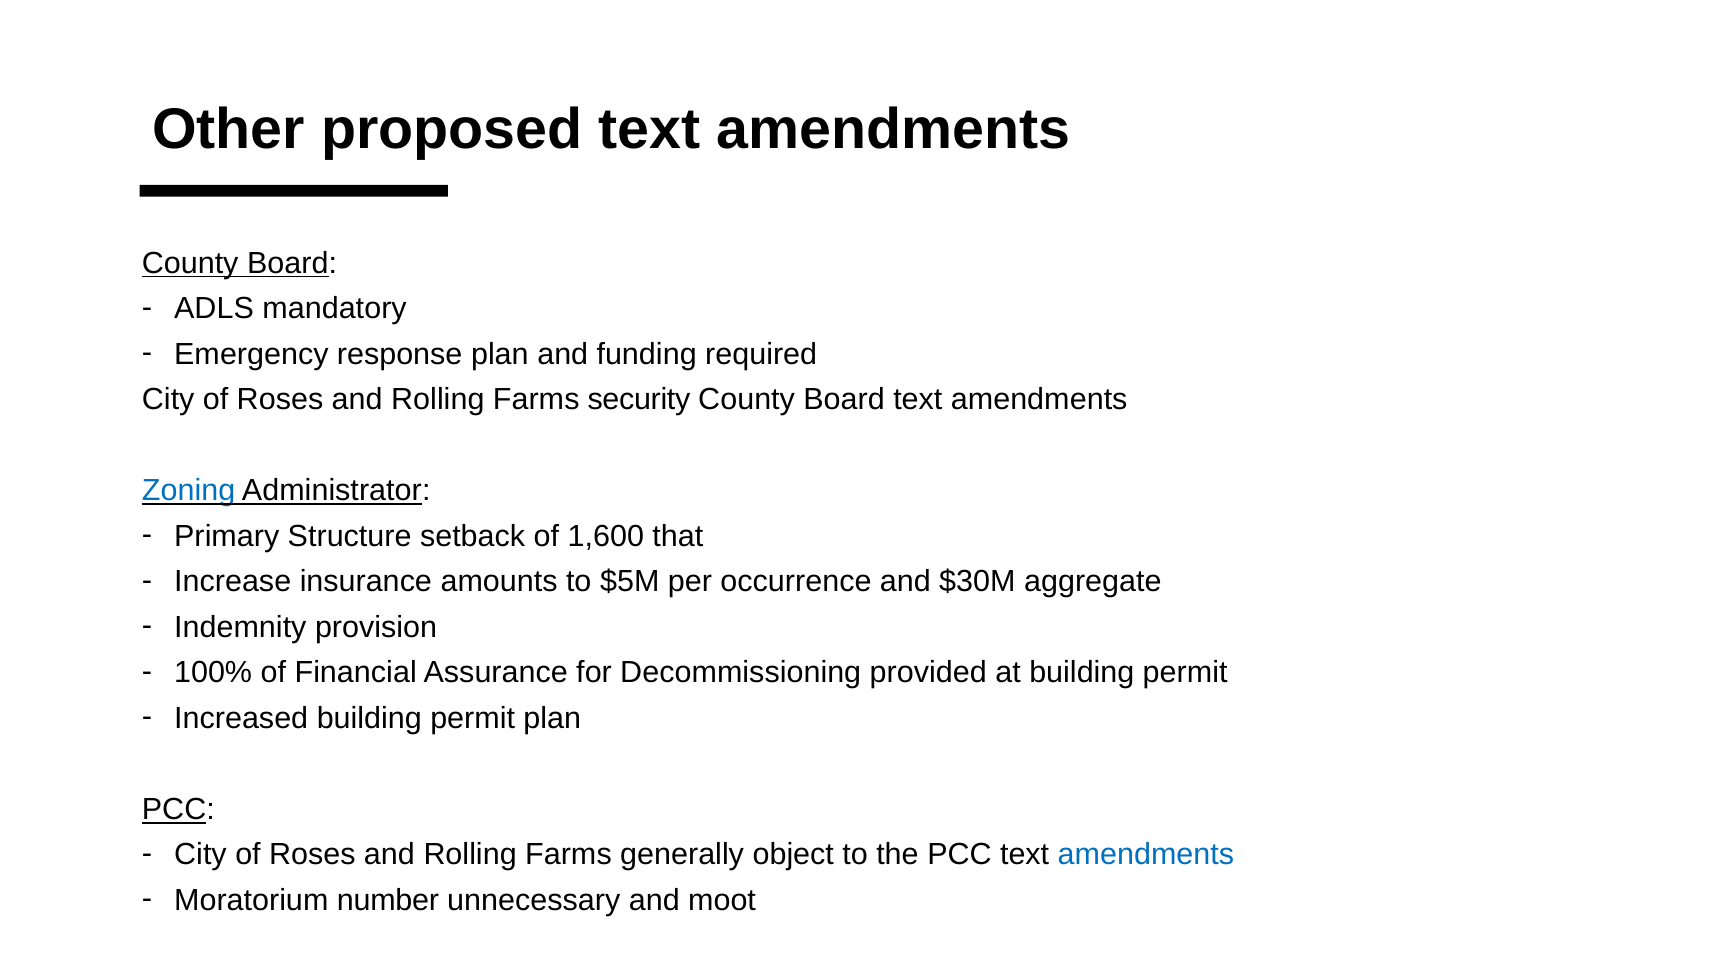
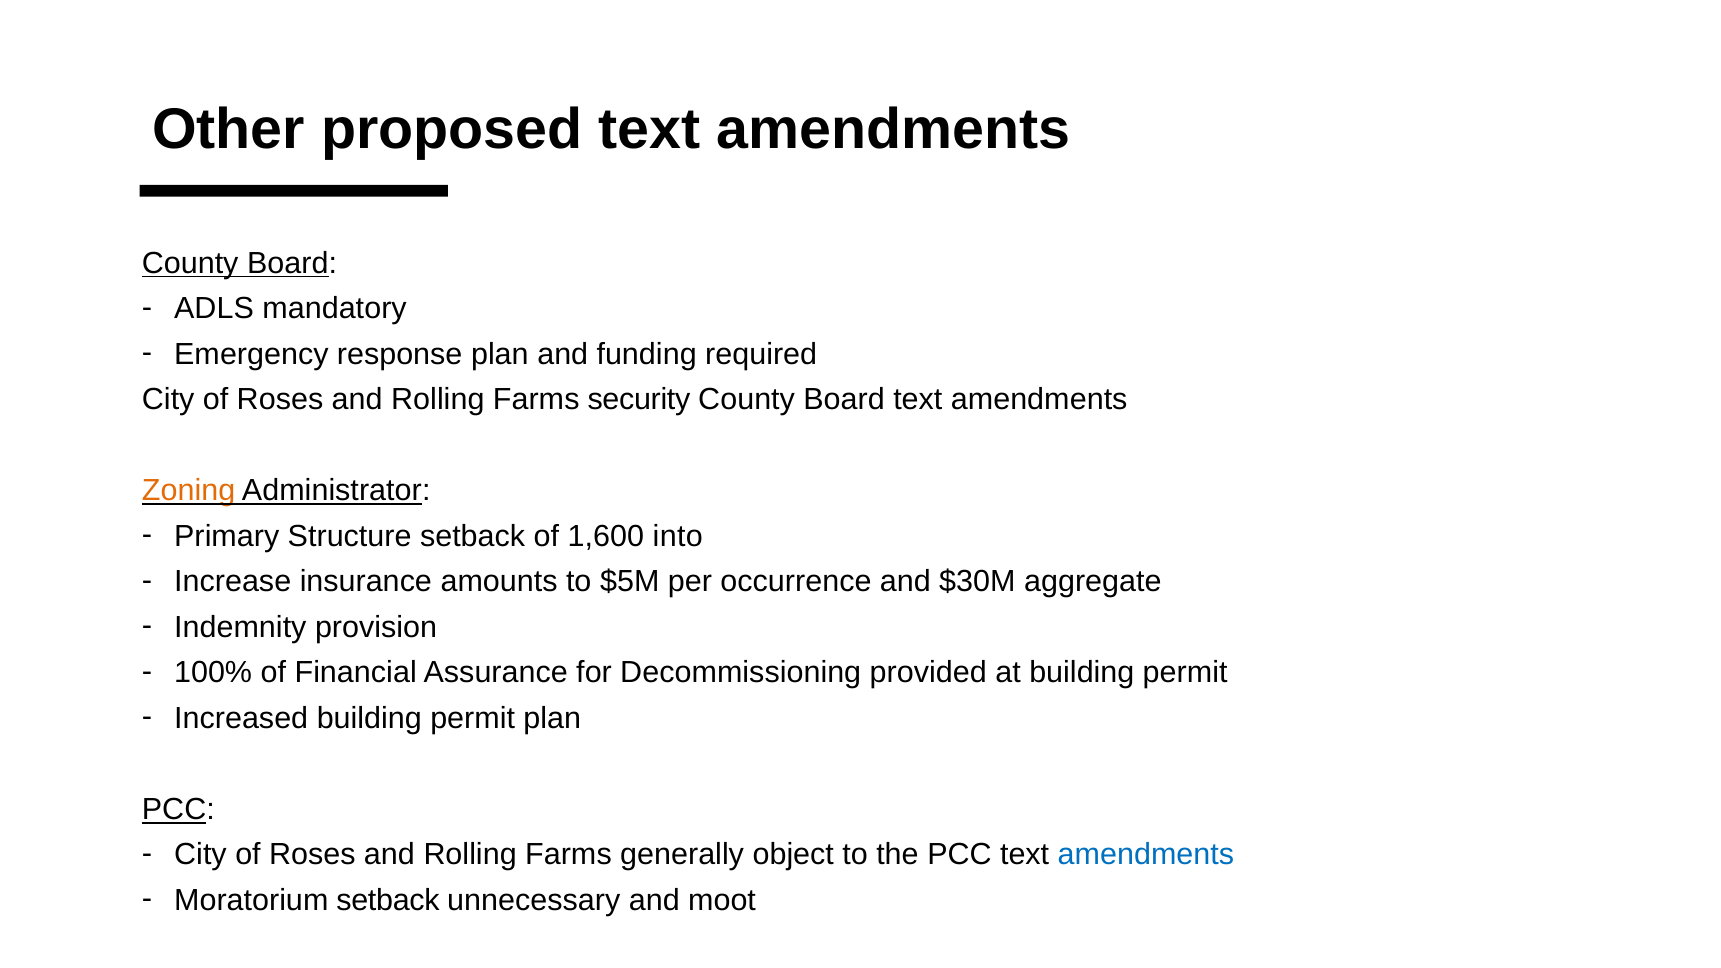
Zoning colour: blue -> orange (189, 491)
that: that -> into (678, 536)
Moratorium number: number -> setback (388, 900)
